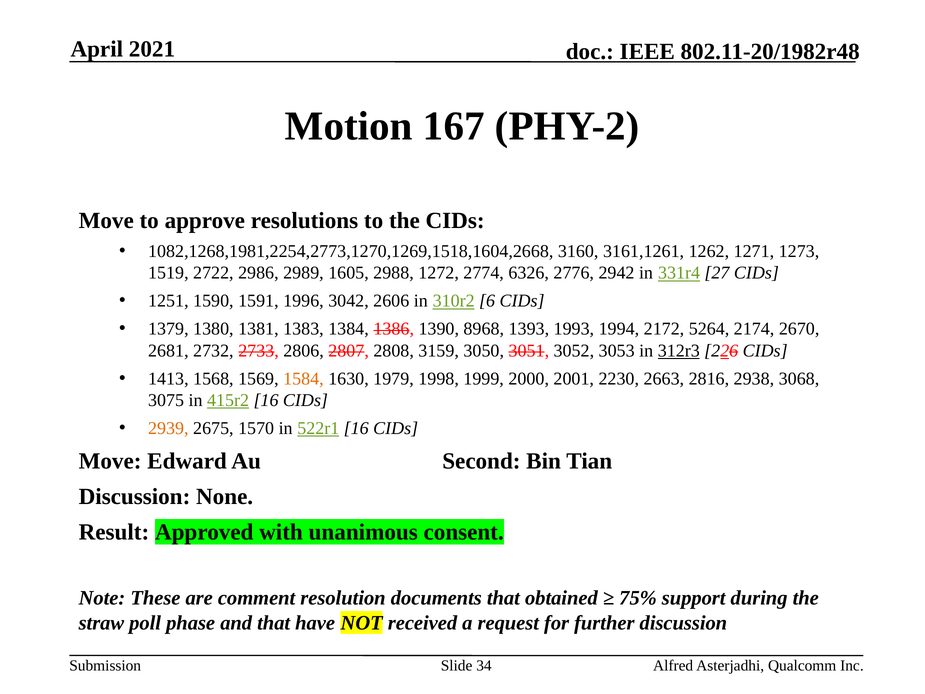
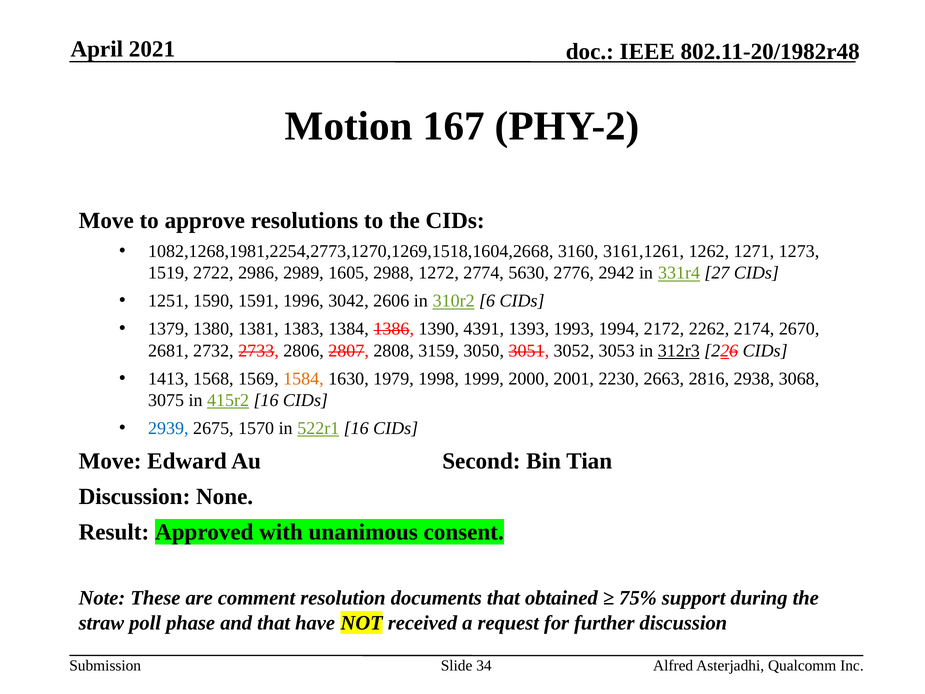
6326: 6326 -> 5630 (529, 273)
8968: 8968 -> 4391 (484, 329)
5264: 5264 -> 2262 (709, 329)
2939 colour: orange -> blue (168, 428)
